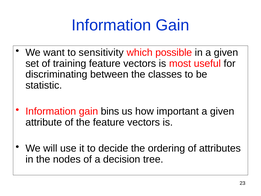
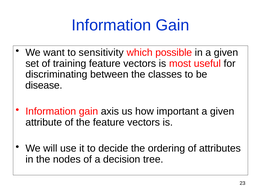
statistic: statistic -> disease (44, 85)
bins: bins -> axis (110, 111)
